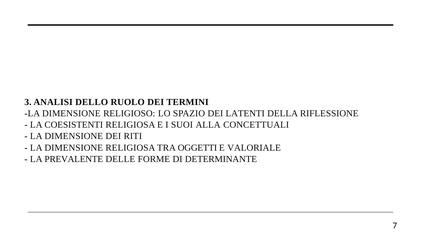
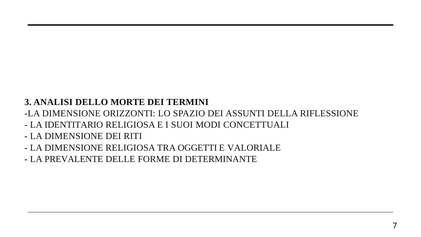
RUOLO: RUOLO -> MORTE (128, 102)
RELIGIOSO: RELIGIOSO -> ORIZZONTI (129, 113)
LATENTI: LATENTI -> ASSUNTI (245, 113)
COESISTENTI: COESISTENTI -> IDENTITARIO (74, 125)
ALLA: ALLA -> MODI (208, 125)
